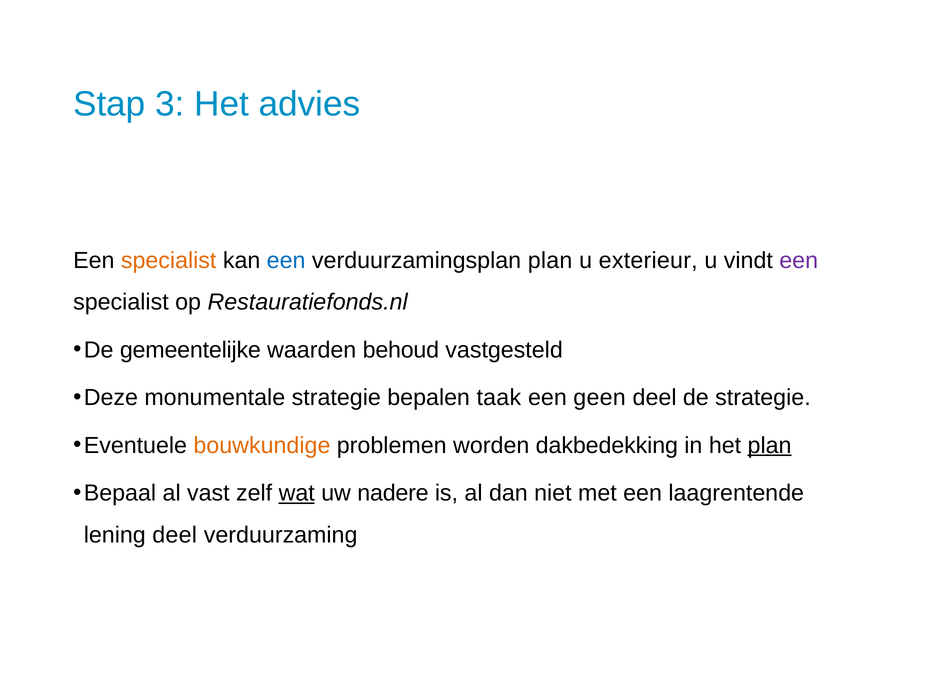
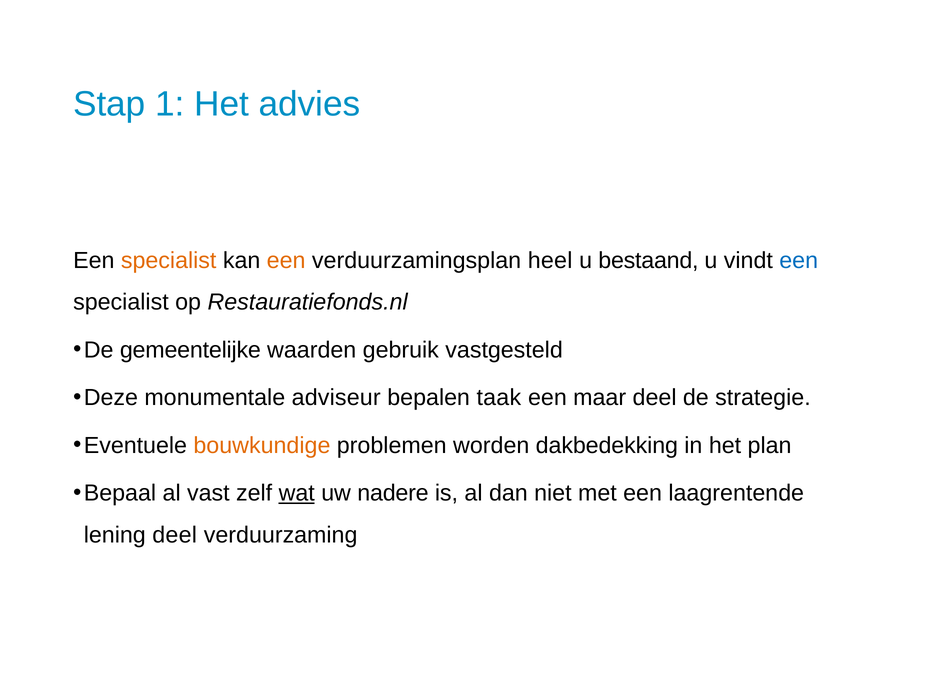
3: 3 -> 1 (170, 104)
een colour: blue -> orange (286, 261)
verduurzamingsplan plan: plan -> heel (550, 261)
exterieur: exterieur -> bestaand (648, 261)
een colour: purple -> blue (799, 261)
behoud: behoud -> gebruik (401, 350)
monumentale strategie: strategie -> adviseur (336, 398)
geen: geen -> maar (600, 398)
plan underline: present -> none (770, 446)
